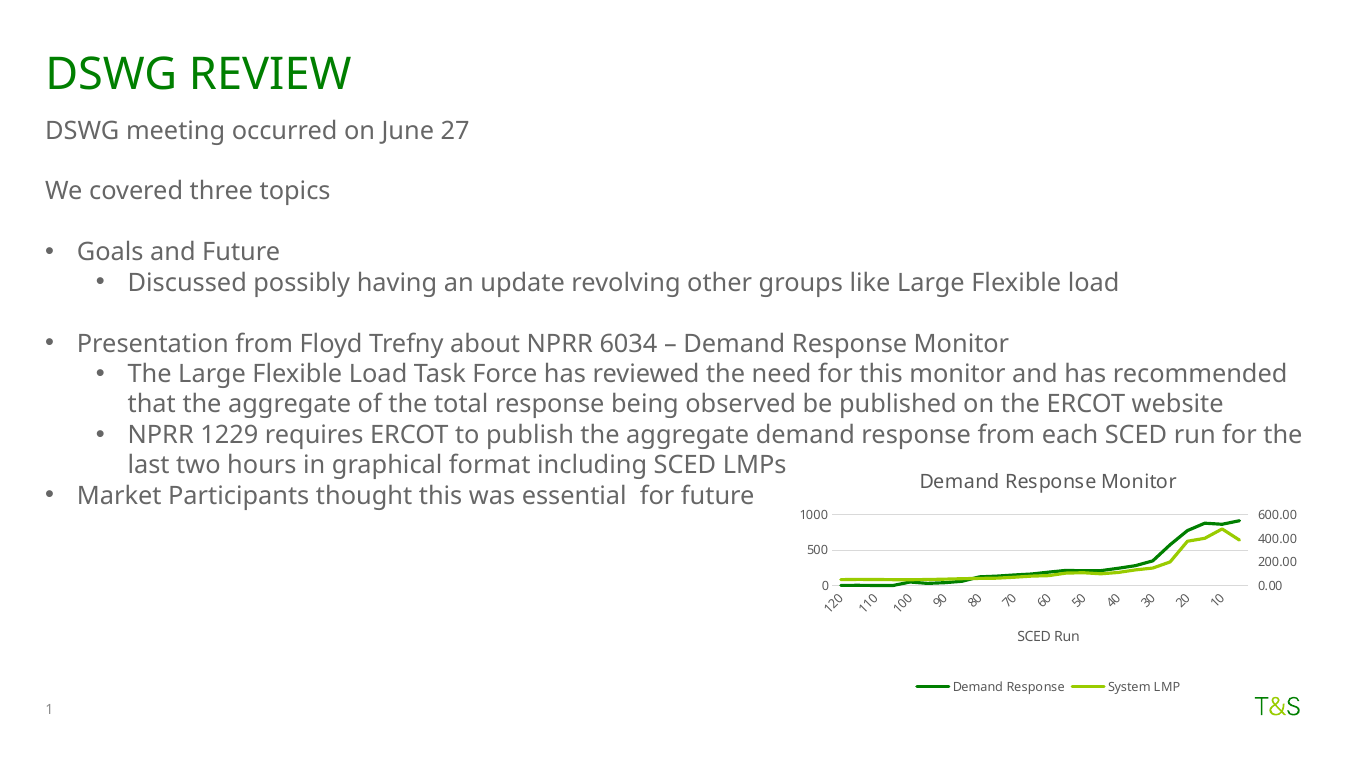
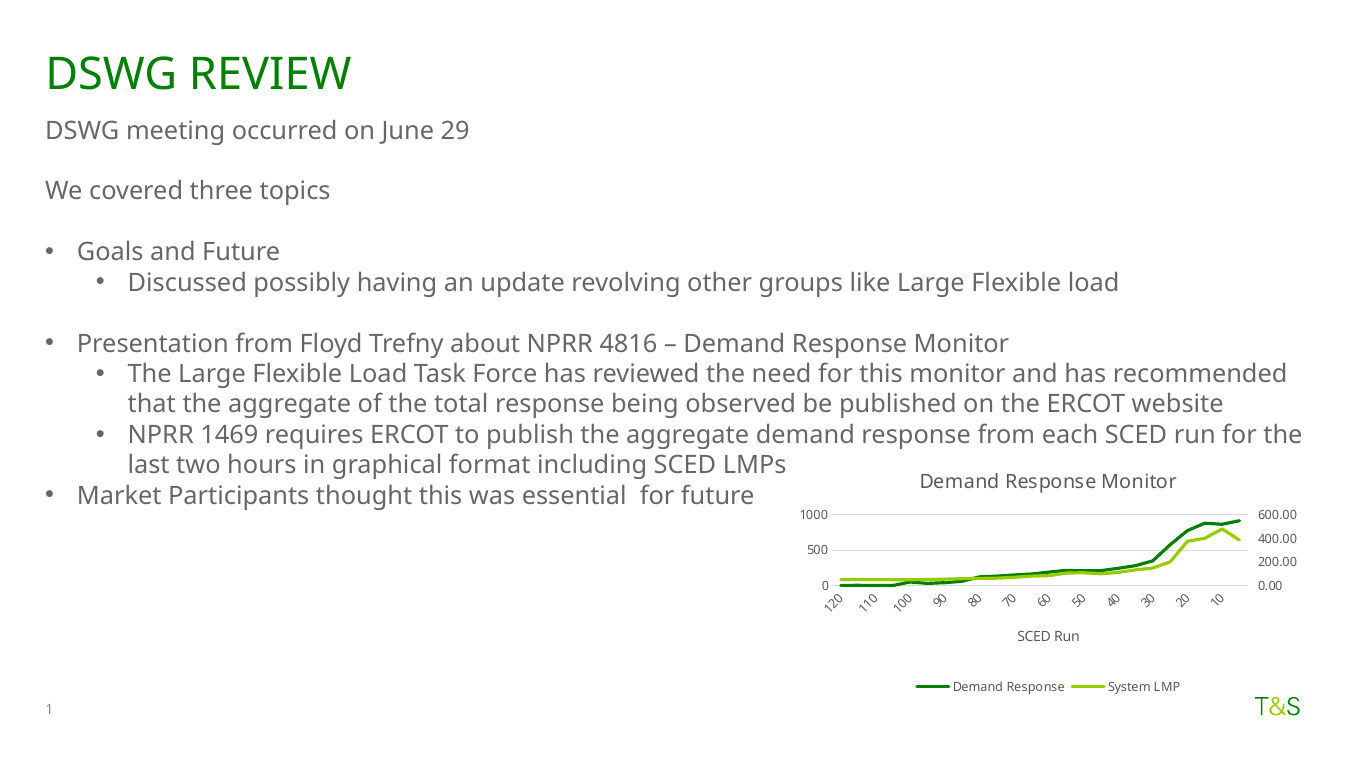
27: 27 -> 29 (455, 131)
6034: 6034 -> 4816 (628, 344)
1229: 1229 -> 1469 (229, 435)
